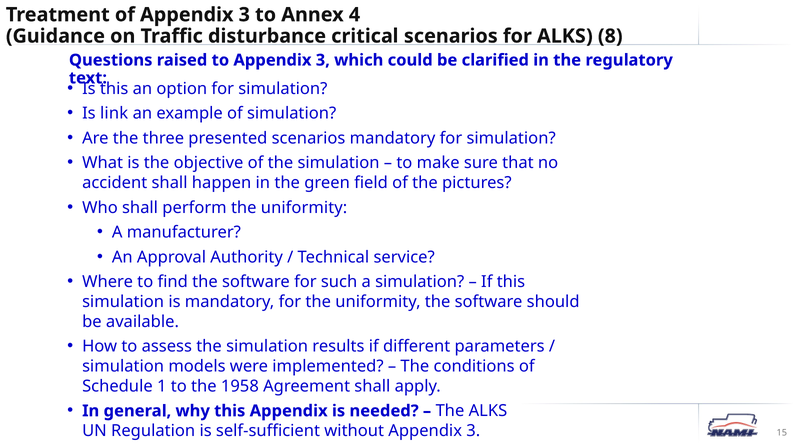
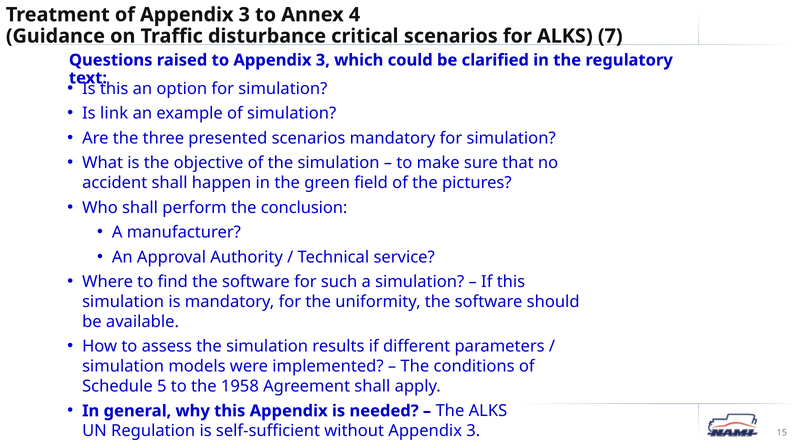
8: 8 -> 7 (610, 36)
perform the uniformity: uniformity -> conclusion (304, 208)
1: 1 -> 5 (162, 386)
